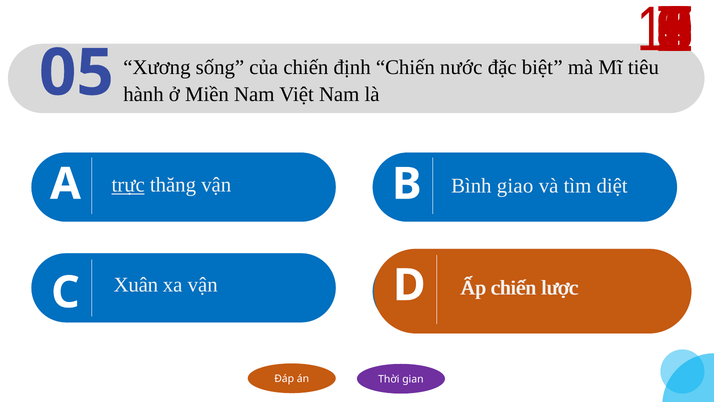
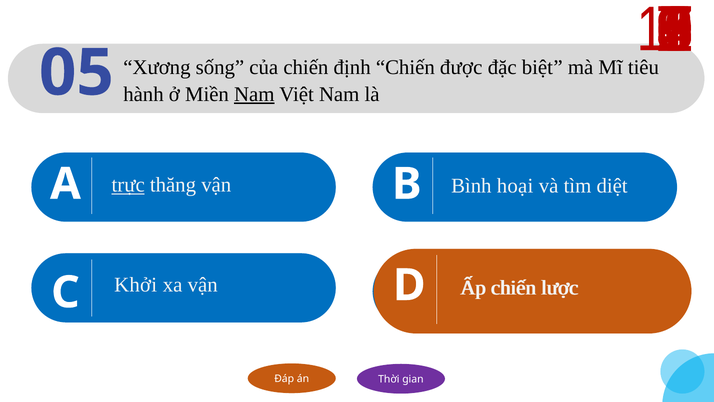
nước: nước -> được (461, 67)
Nam underline: none -> present (254, 94)
giao: giao -> hoại (515, 186)
Xuân: Xuân -> Khởi (136, 285)
